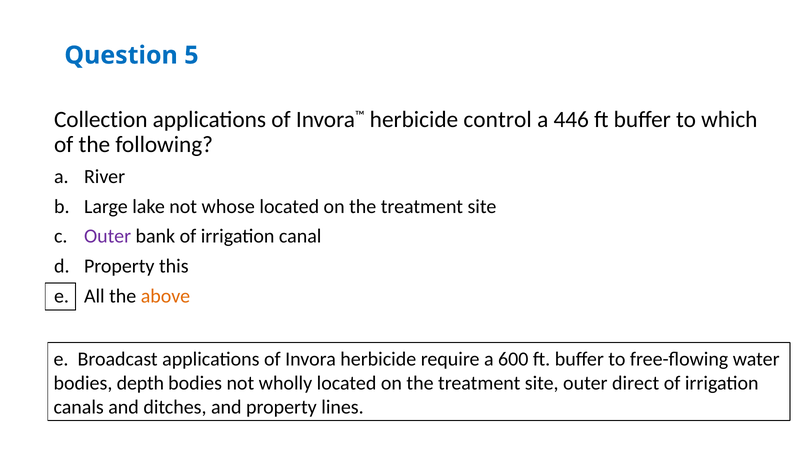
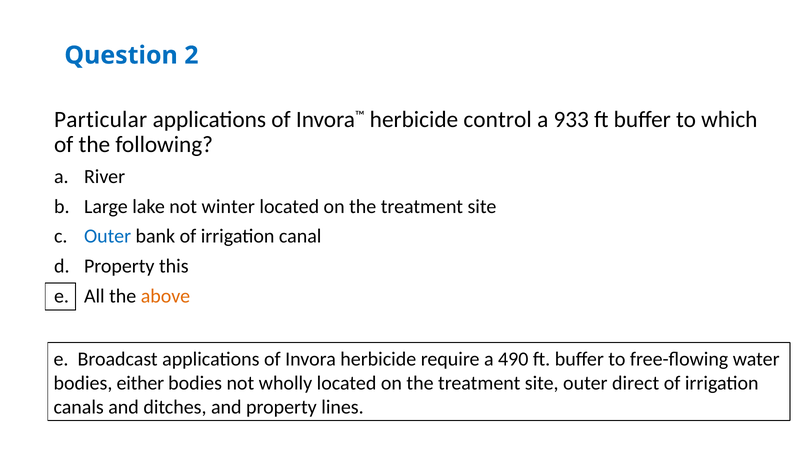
5: 5 -> 2 (191, 55)
Collection: Collection -> Particular (101, 119)
446: 446 -> 933 (571, 119)
whose: whose -> winter (228, 206)
Outer colour: purple -> blue (108, 236)
600: 600 -> 490 (513, 358)
depth: depth -> either (140, 382)
